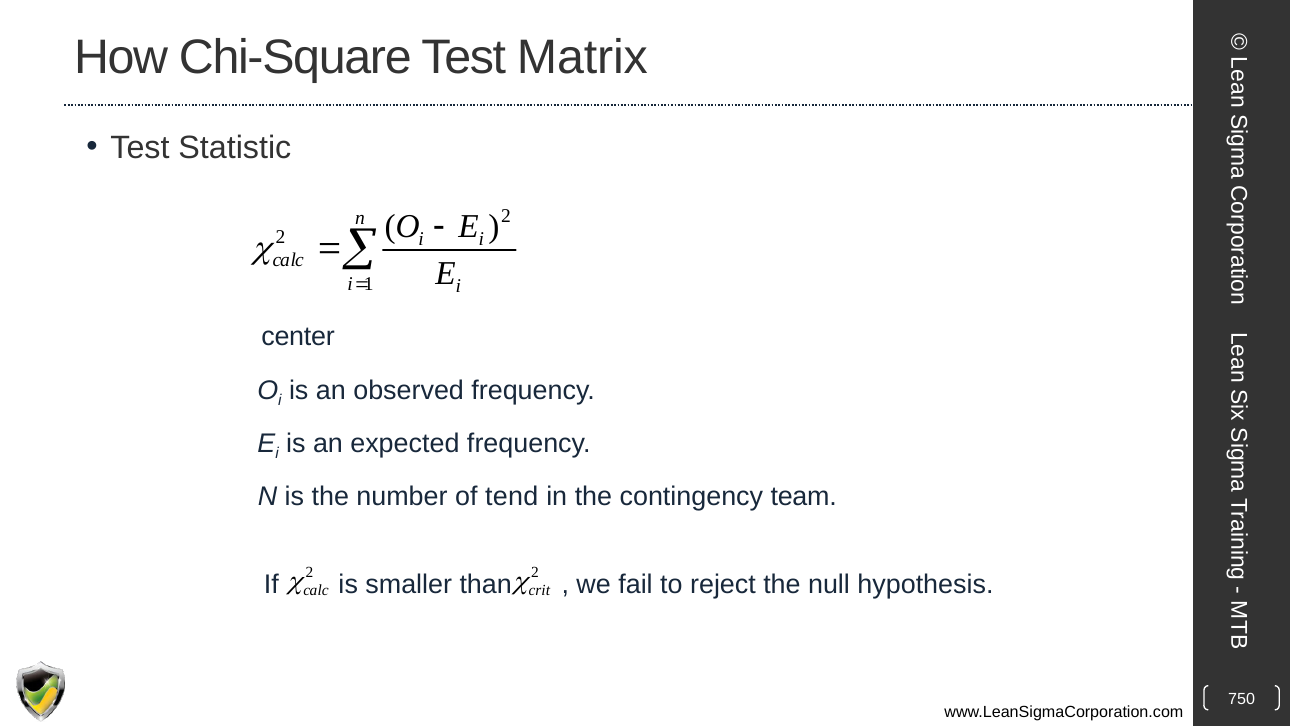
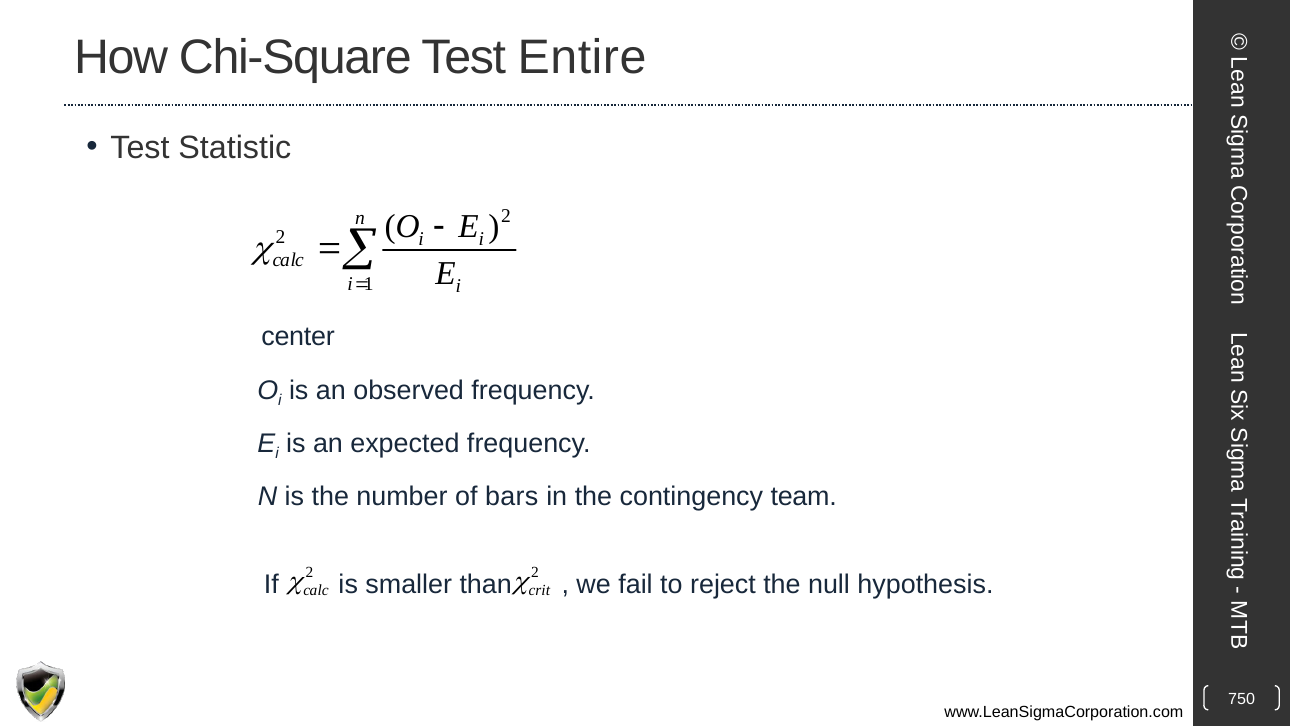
Matrix: Matrix -> Entire (582, 57)
tend: tend -> bars (512, 496)
